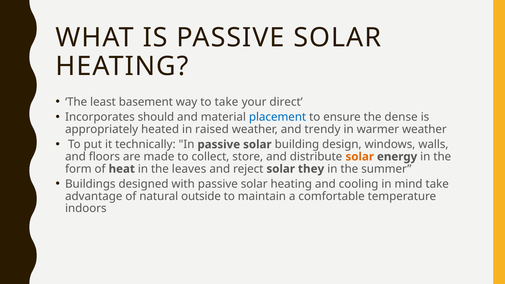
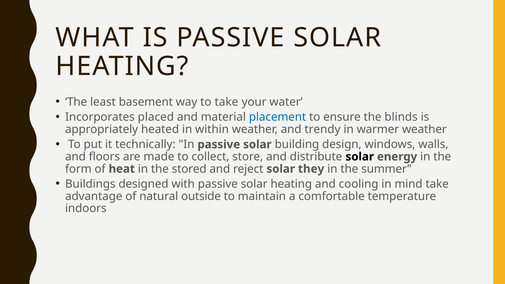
direct: direct -> water (286, 102)
should: should -> placed (156, 117)
dense: dense -> blinds (401, 117)
raised: raised -> within (212, 129)
solar colour: orange -> black (360, 157)
leaves: leaves -> stored (189, 169)
